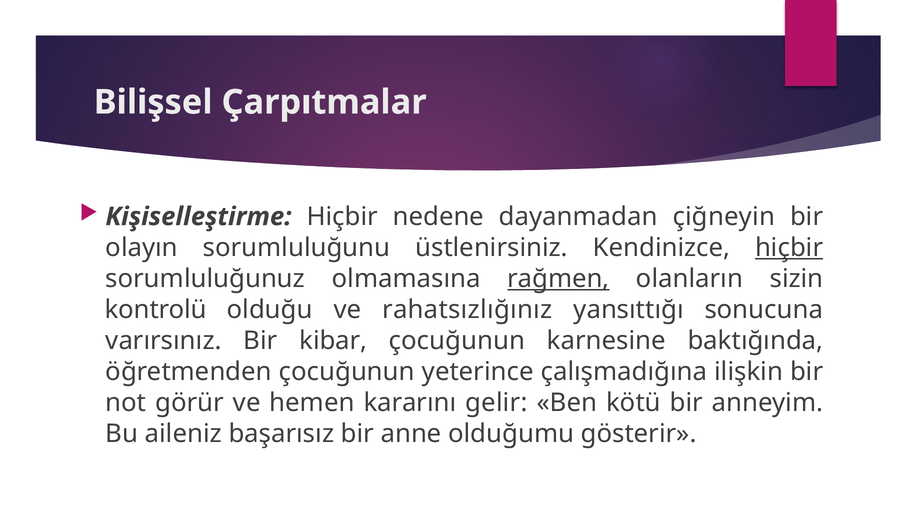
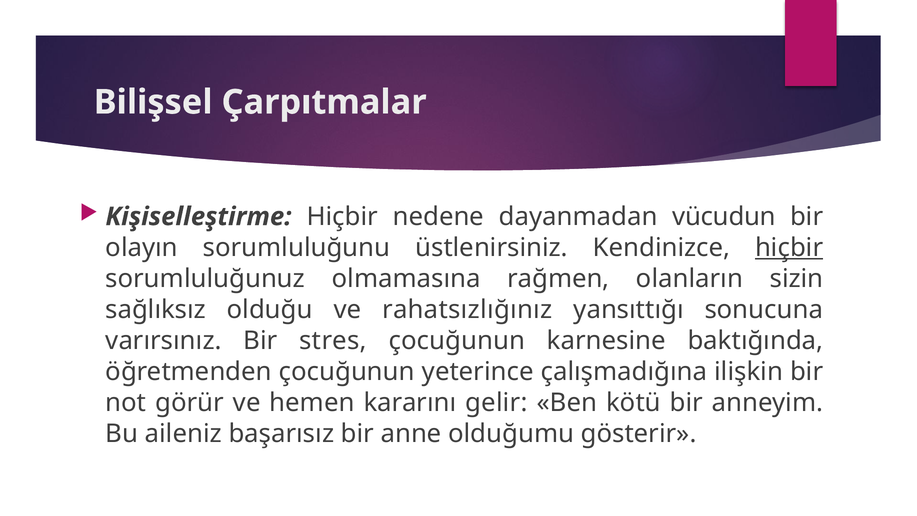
çiğneyin: çiğneyin -> vücudun (724, 217)
rağmen underline: present -> none (558, 278)
kontrolü: kontrolü -> sağlıksız (156, 309)
kibar: kibar -> stres (333, 340)
